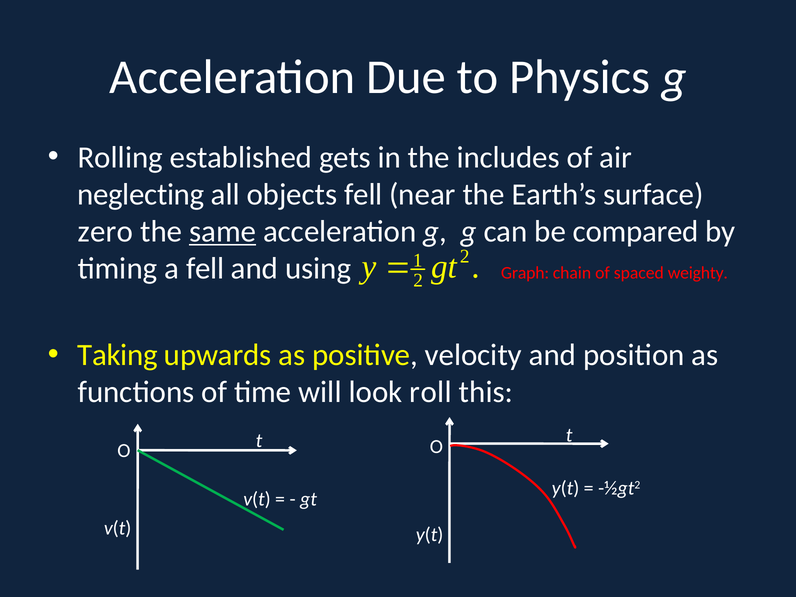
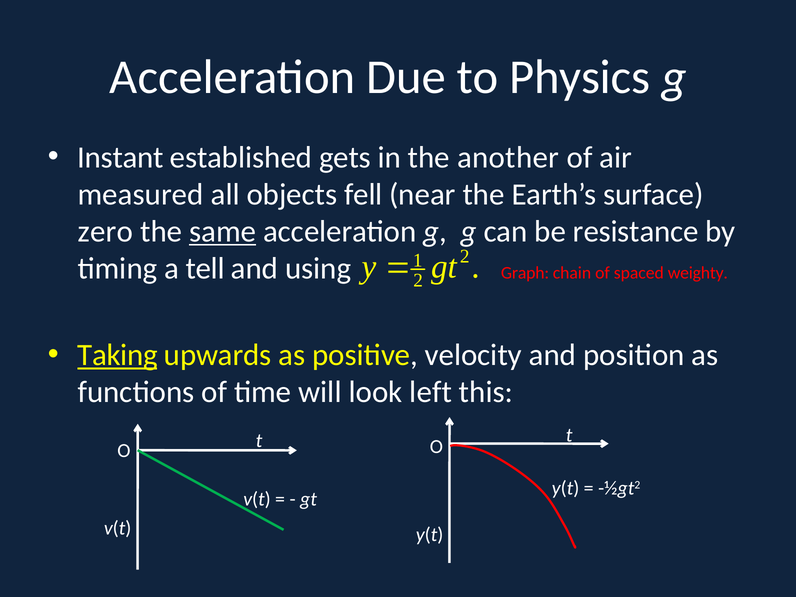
Rolling: Rolling -> Instant (120, 157)
includes: includes -> another (508, 157)
neglecting: neglecting -> measured (141, 194)
compared: compared -> resistance (636, 231)
a fell: fell -> tell (205, 269)
Taking underline: none -> present (117, 355)
roll: roll -> left (431, 392)
